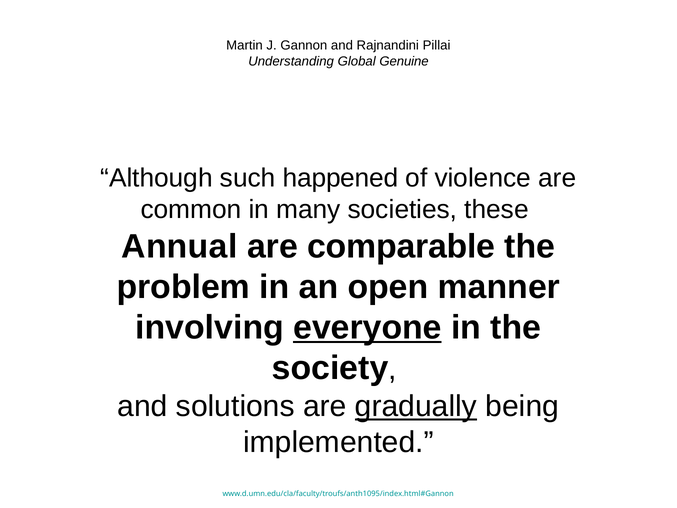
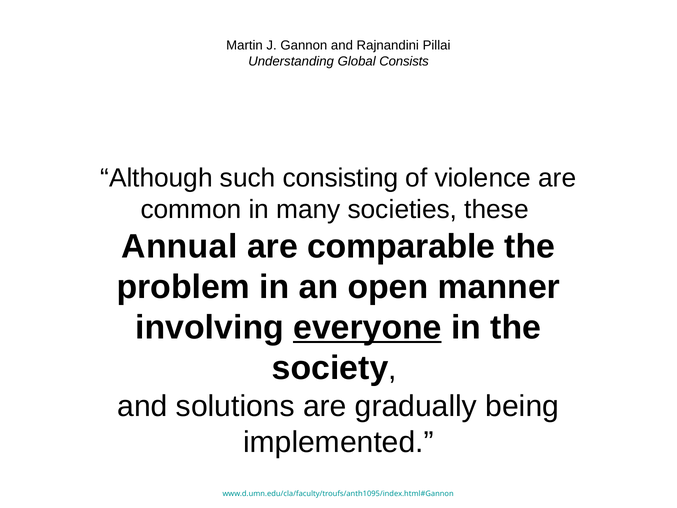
Genuine: Genuine -> Consists (404, 61)
happened: happened -> consisting (341, 178)
gradually underline: present -> none (416, 406)
